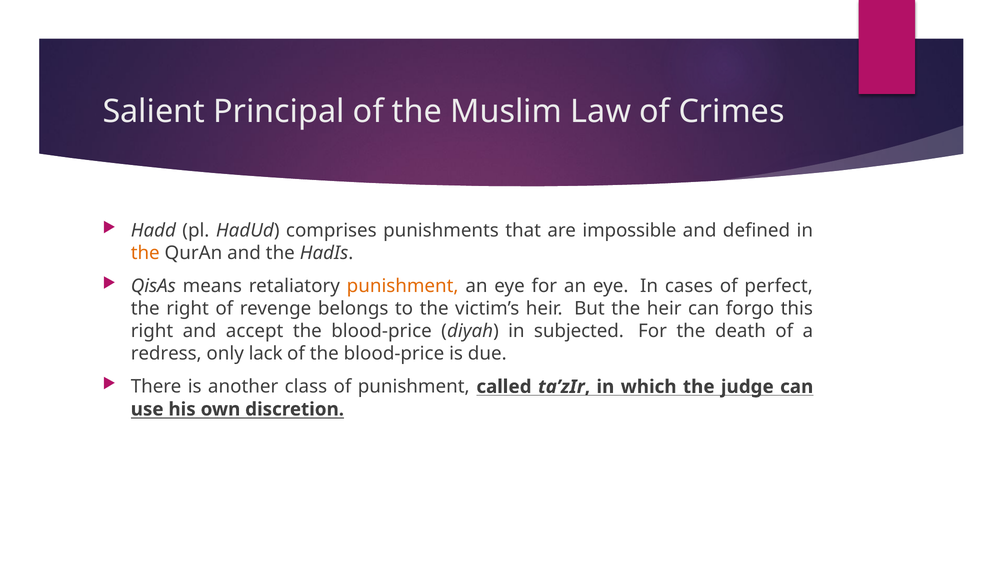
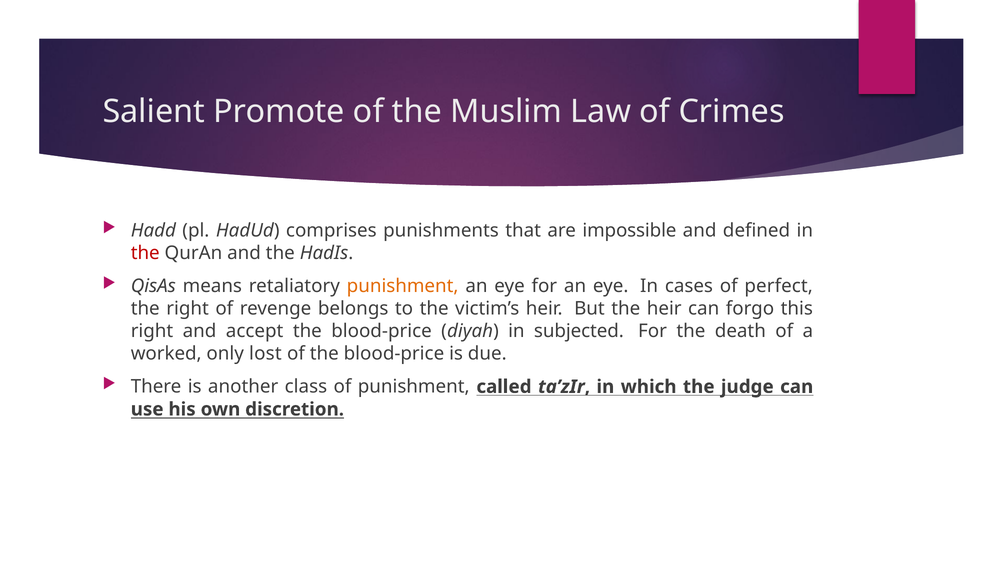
Principal: Principal -> Promote (279, 111)
the colour: orange -> red (145, 253)
redress: redress -> worked (166, 354)
lack: lack -> lost (265, 354)
